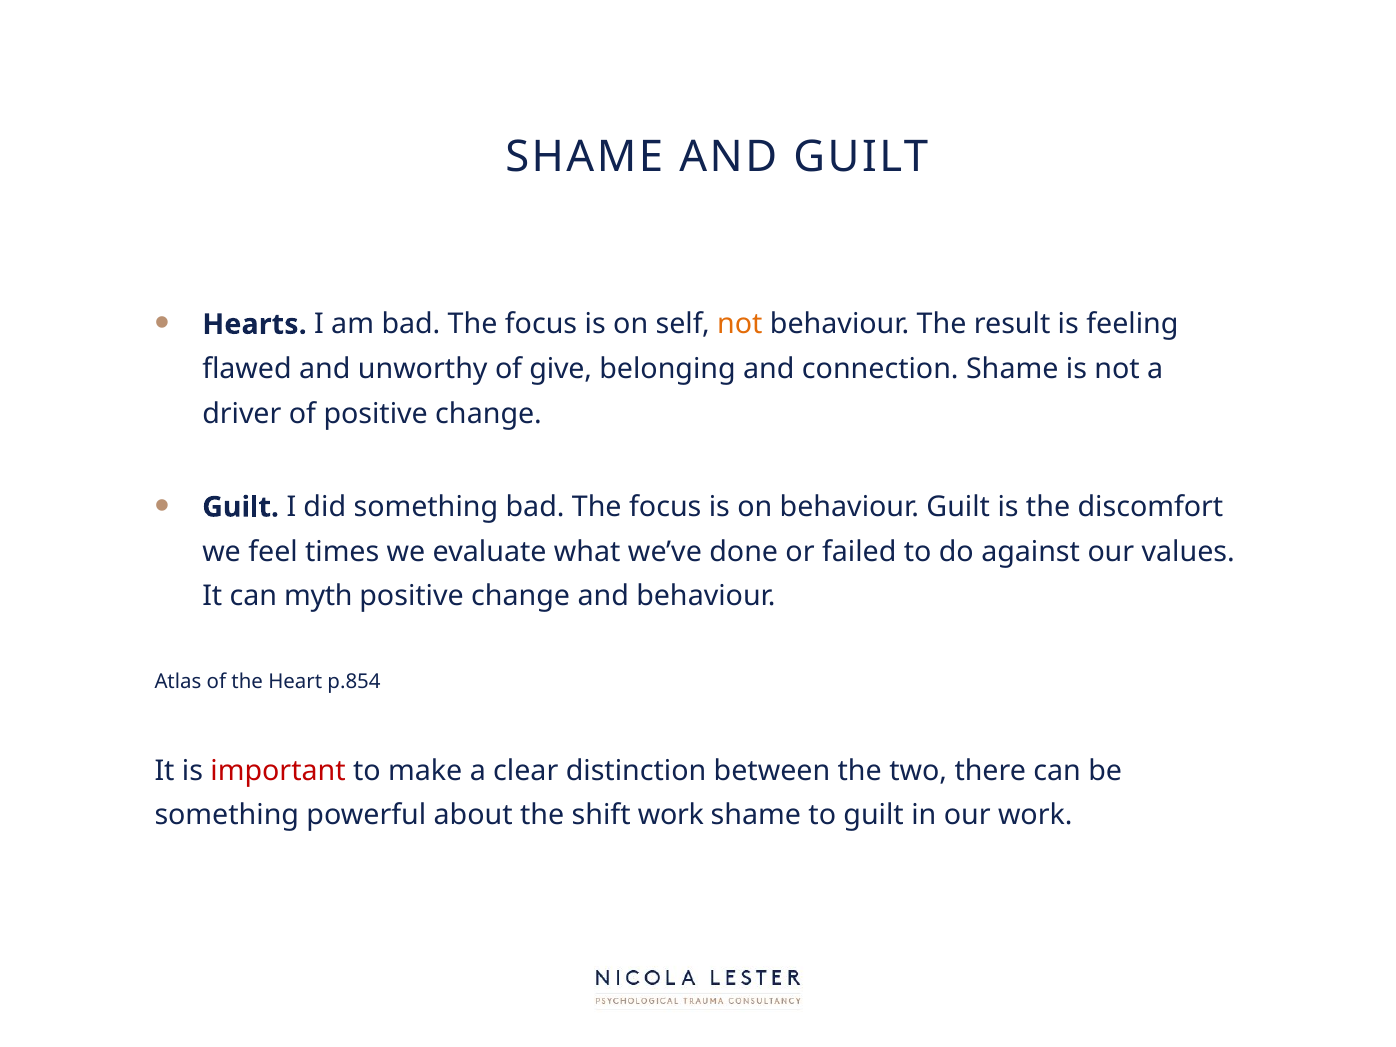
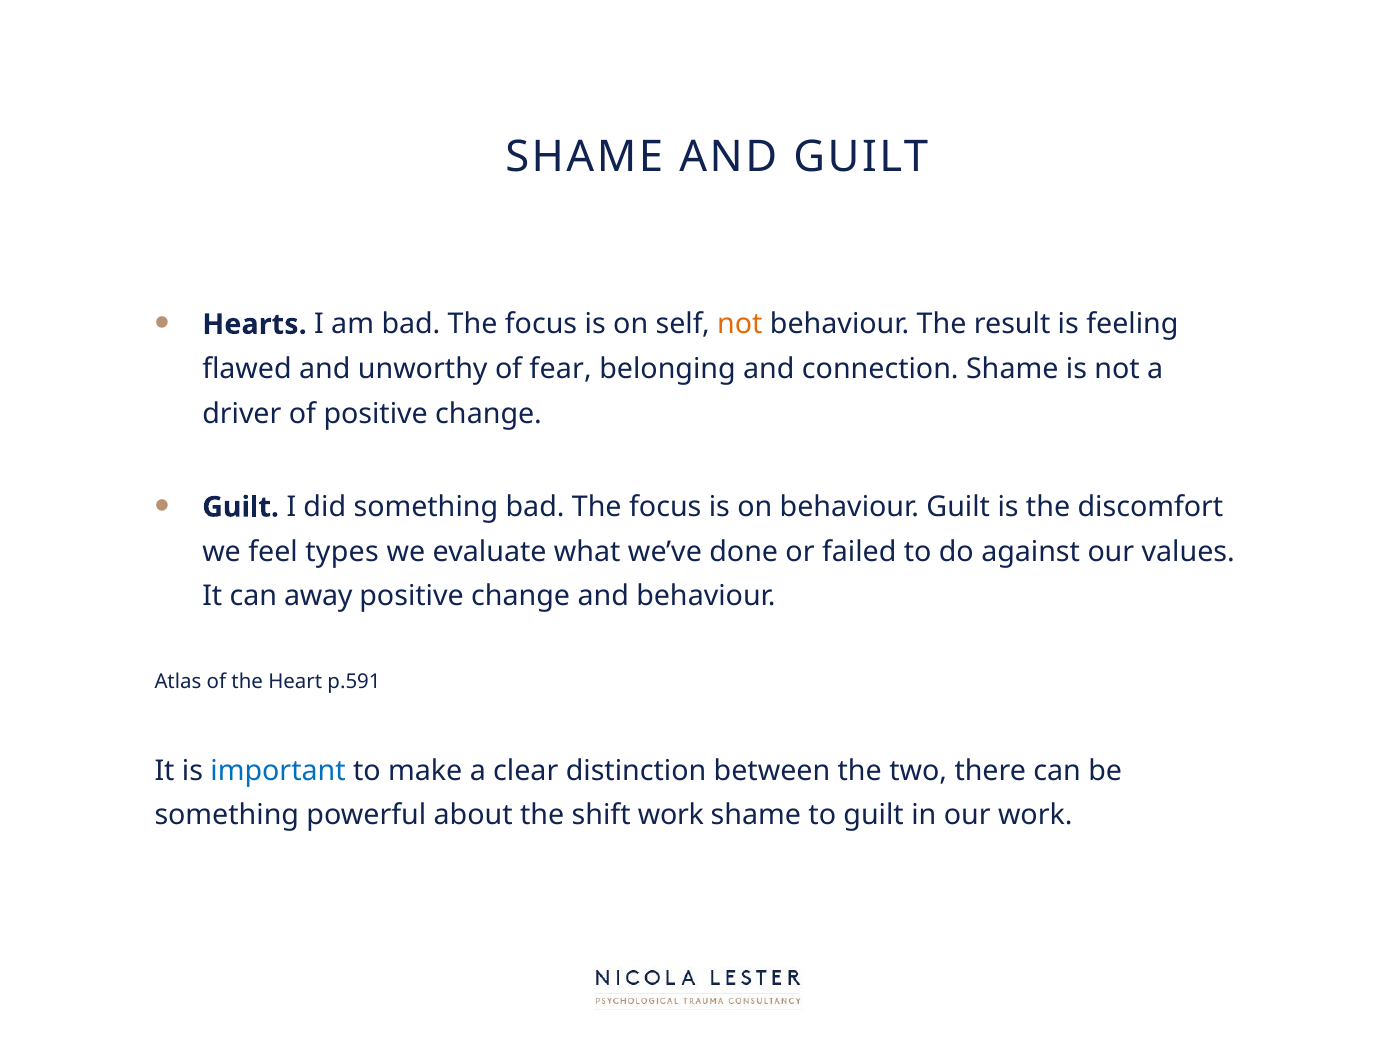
give: give -> fear (561, 369)
times: times -> types (342, 552)
myth: myth -> away (318, 596)
p.854: p.854 -> p.591 (354, 681)
important colour: red -> blue (278, 771)
